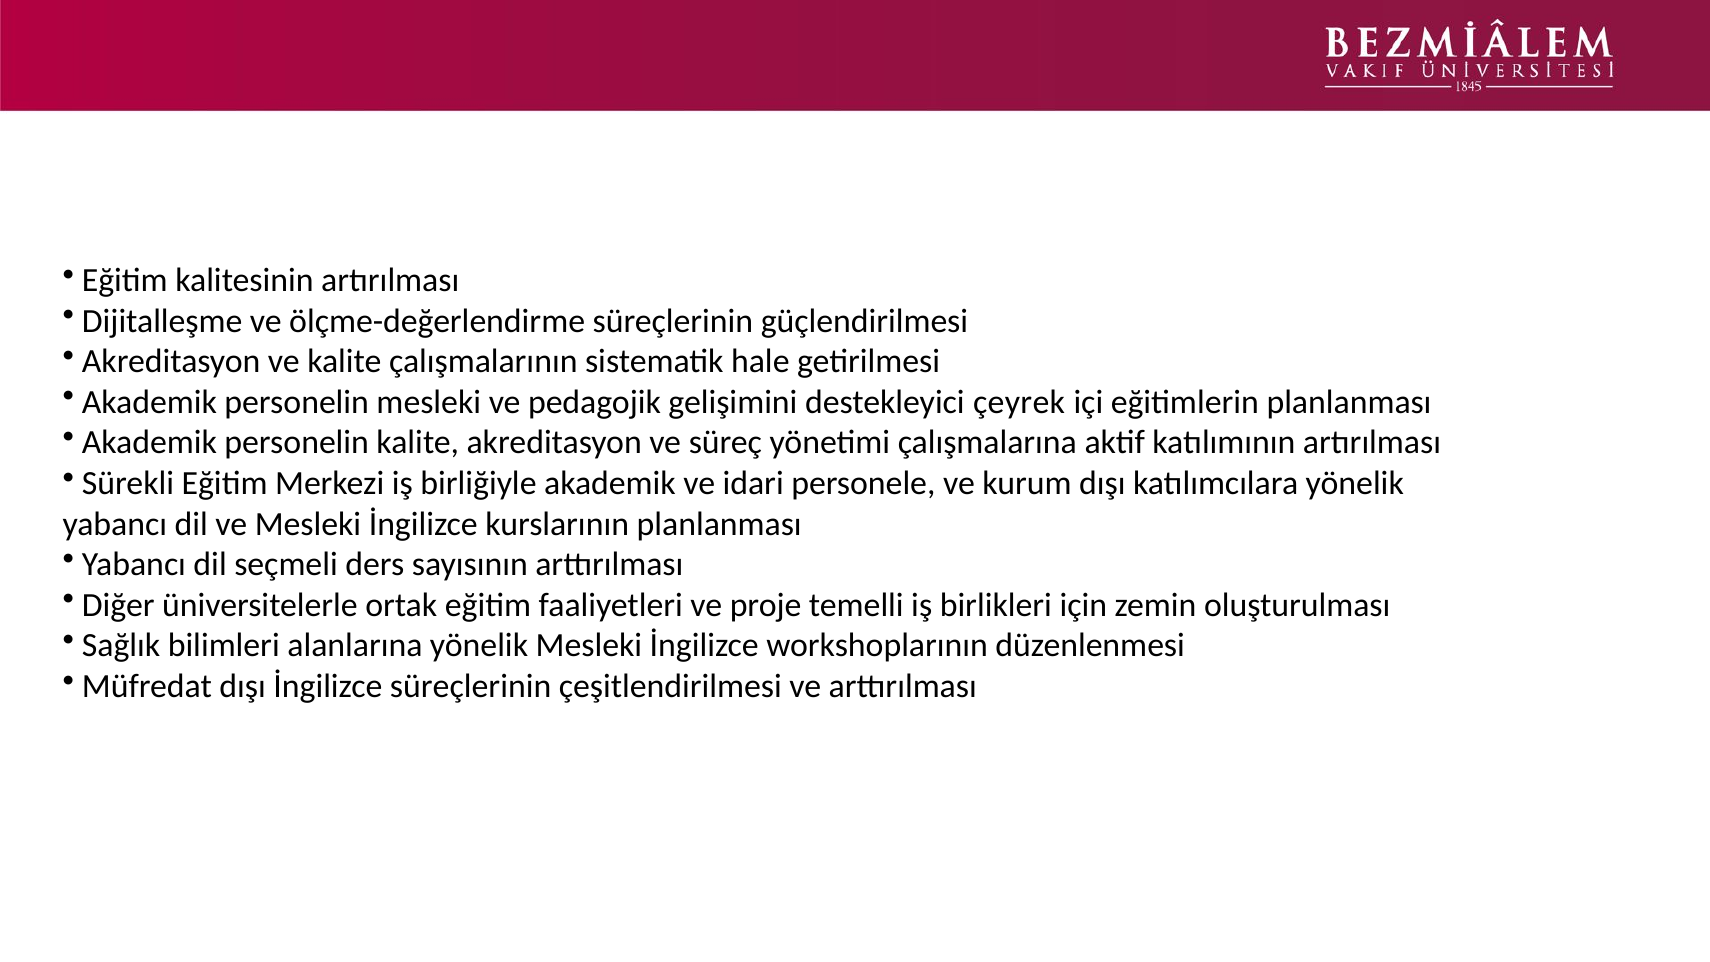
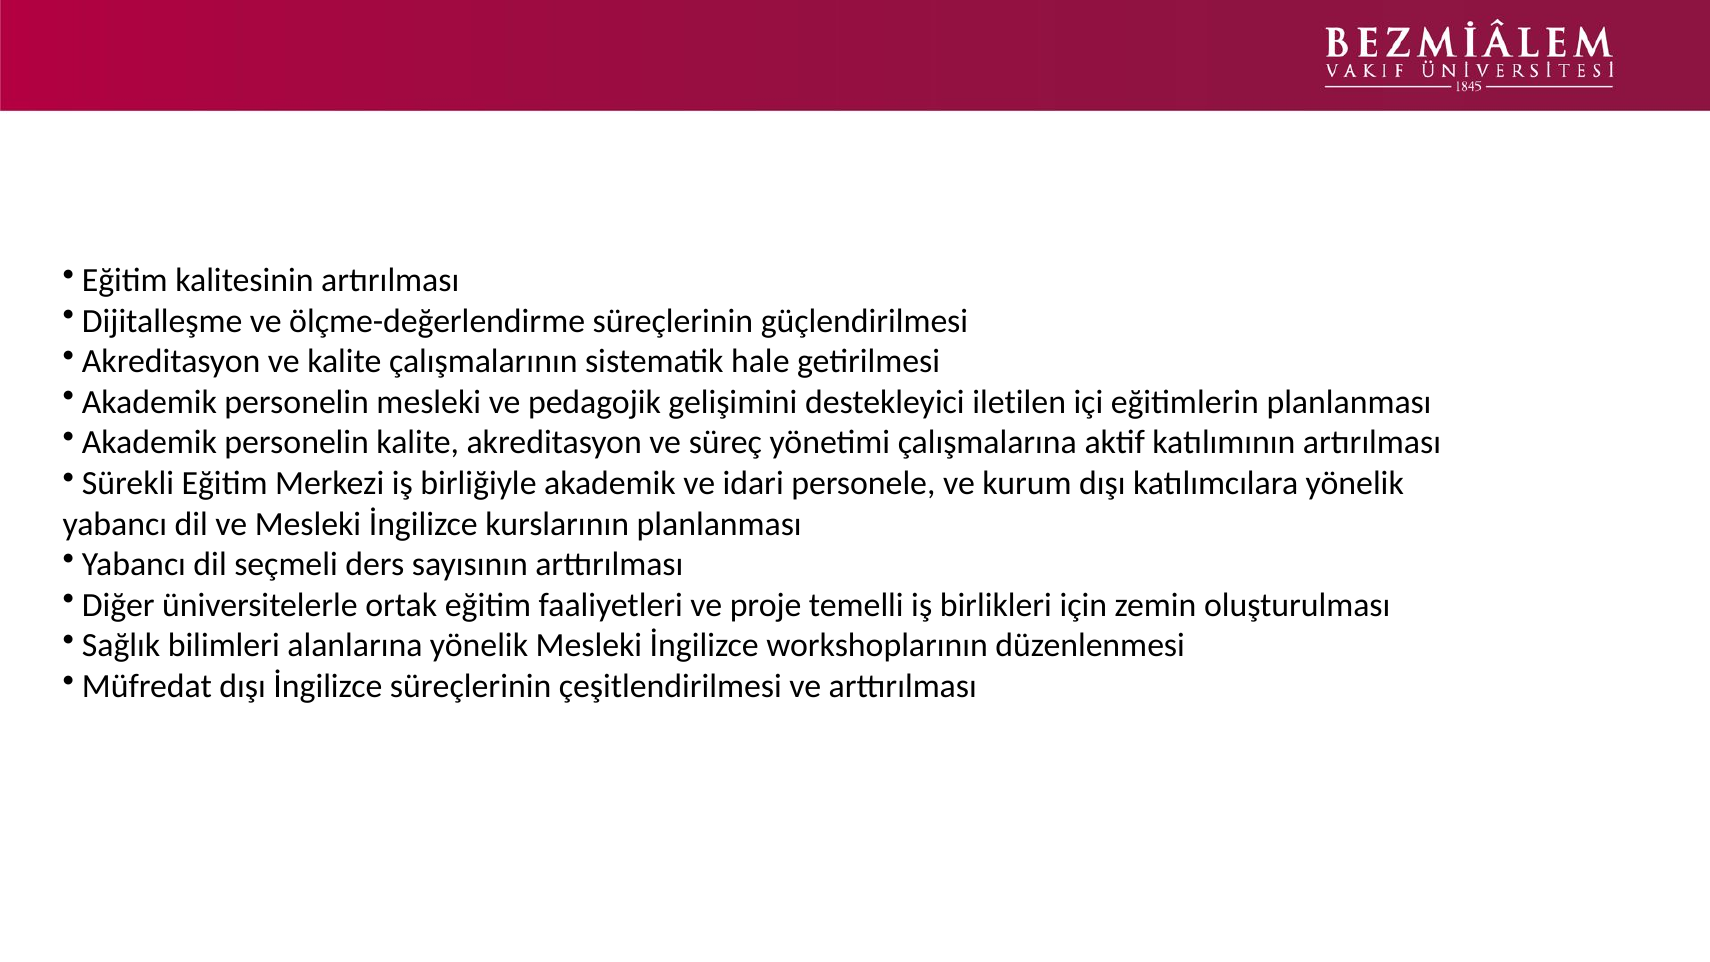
çeyrek: çeyrek -> iletilen (1019, 402)
